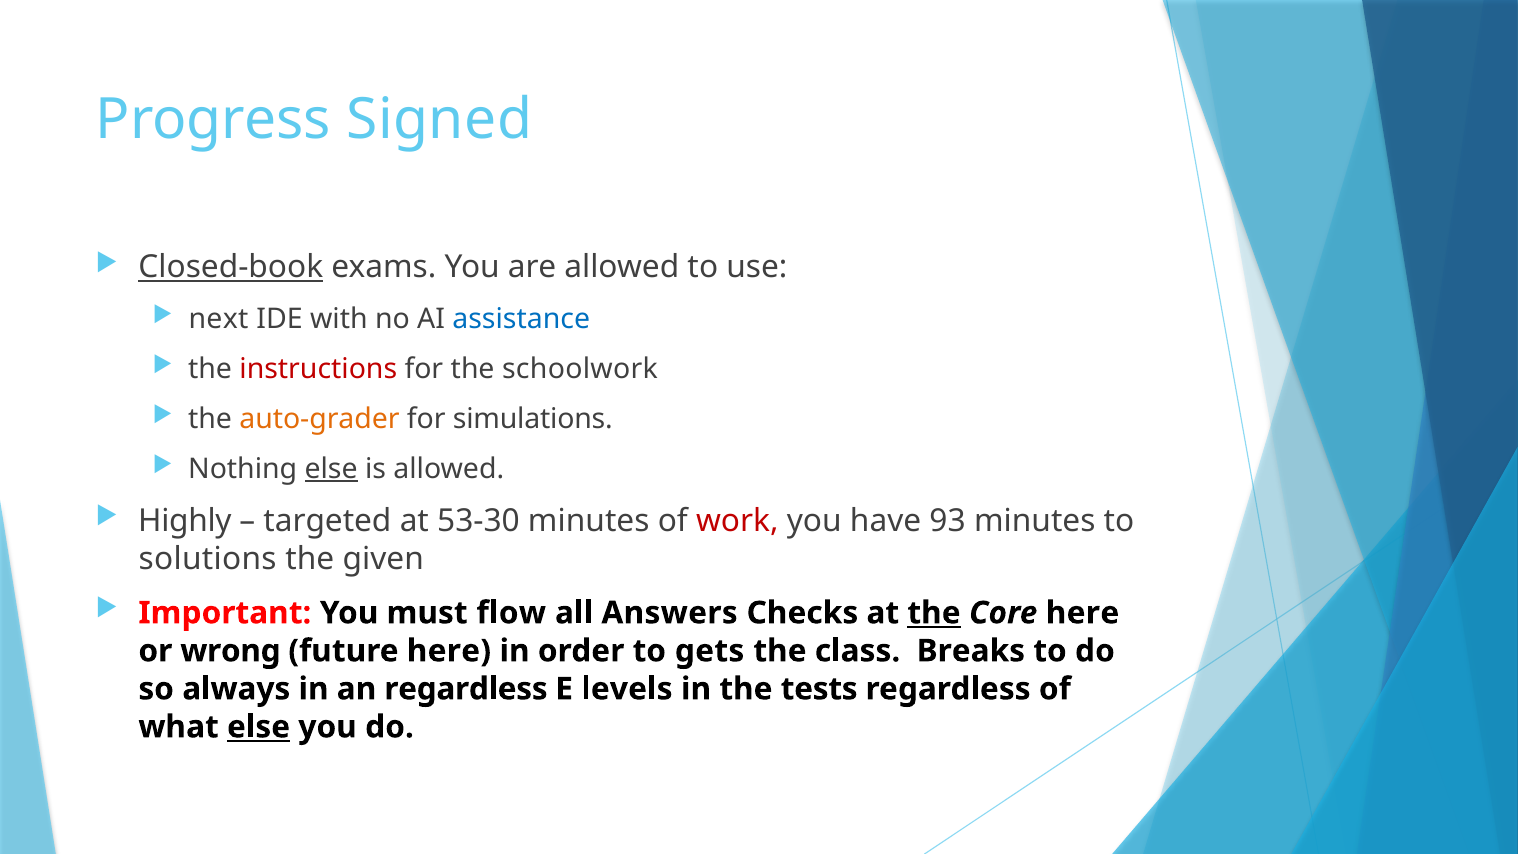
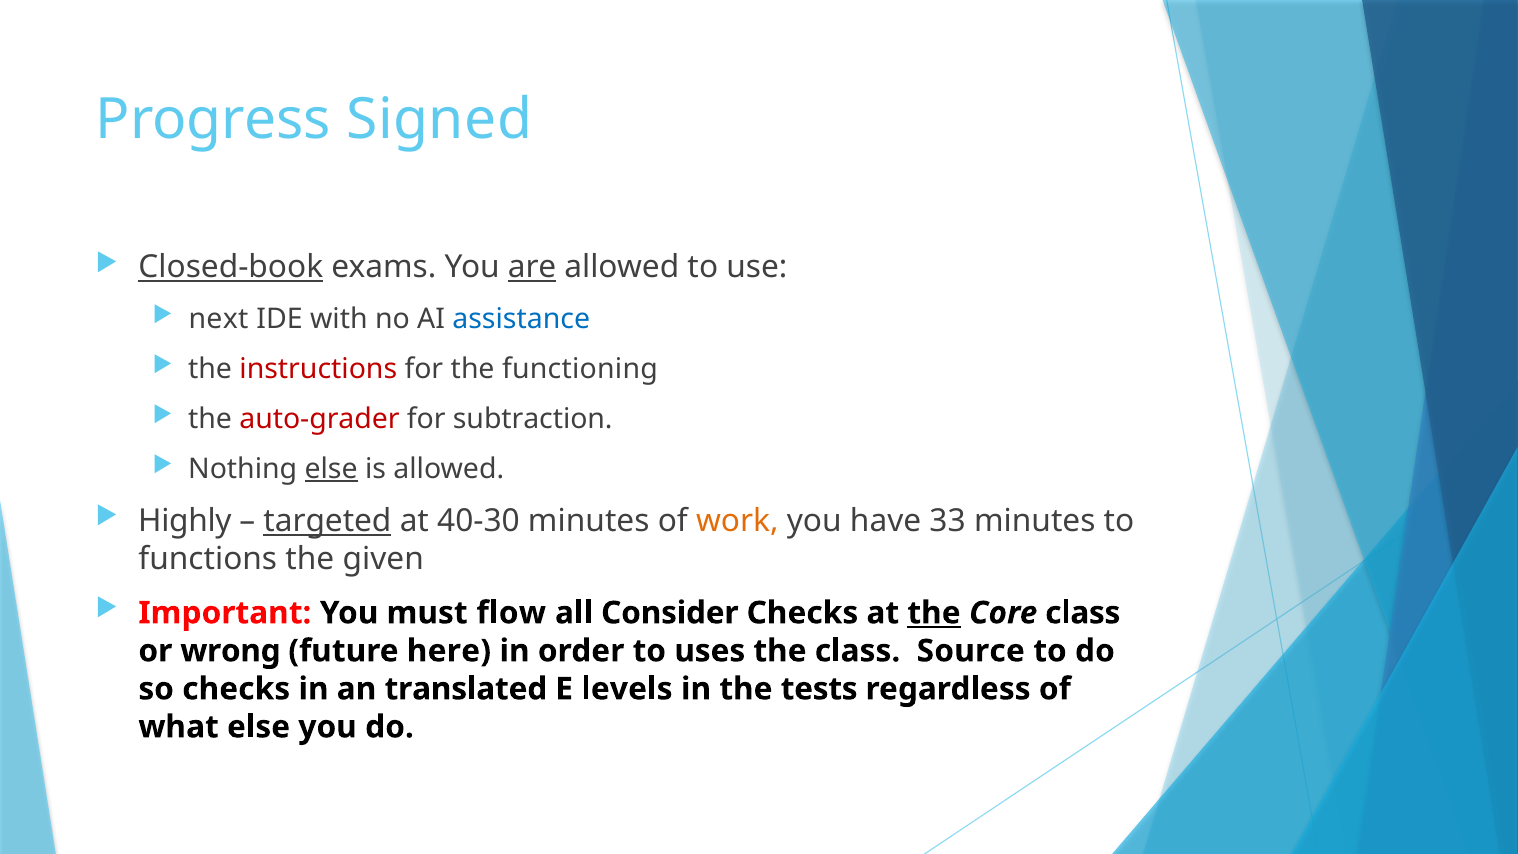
are underline: none -> present (532, 267)
schoolwork: schoolwork -> functioning (580, 369)
auto-grader colour: orange -> red (319, 419)
simulations: simulations -> subtraction (533, 419)
targeted underline: none -> present (327, 521)
53-30: 53-30 -> 40-30 (478, 521)
work colour: red -> orange (737, 521)
93: 93 -> 33 (948, 521)
solutions: solutions -> functions (208, 559)
Answers: Answers -> Consider (670, 613)
Core here: here -> class (1083, 613)
gets: gets -> uses (710, 651)
Breaks: Breaks -> Source (971, 651)
so always: always -> checks (236, 689)
an regardless: regardless -> translated (466, 689)
else underline: present -> none (259, 727)
